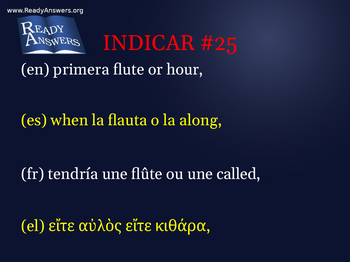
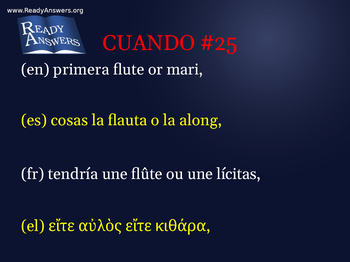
INDICAR: INDICAR -> CUANDO (149, 43)
hour: hour -> mari (185, 70)
when: when -> cosas (69, 120)
called: called -> lícitas (239, 174)
